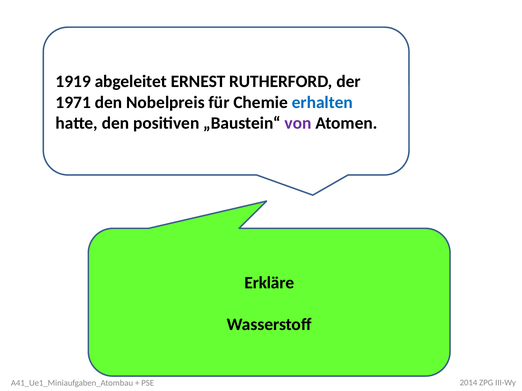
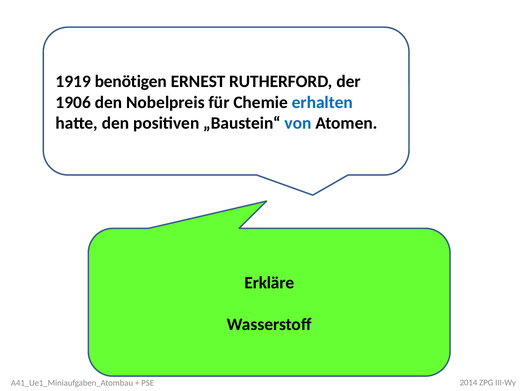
abgeleitet: abgeleitet -> benötigen (131, 82)
1971: 1971 -> 1906 (73, 102)
von colour: purple -> blue (298, 123)
